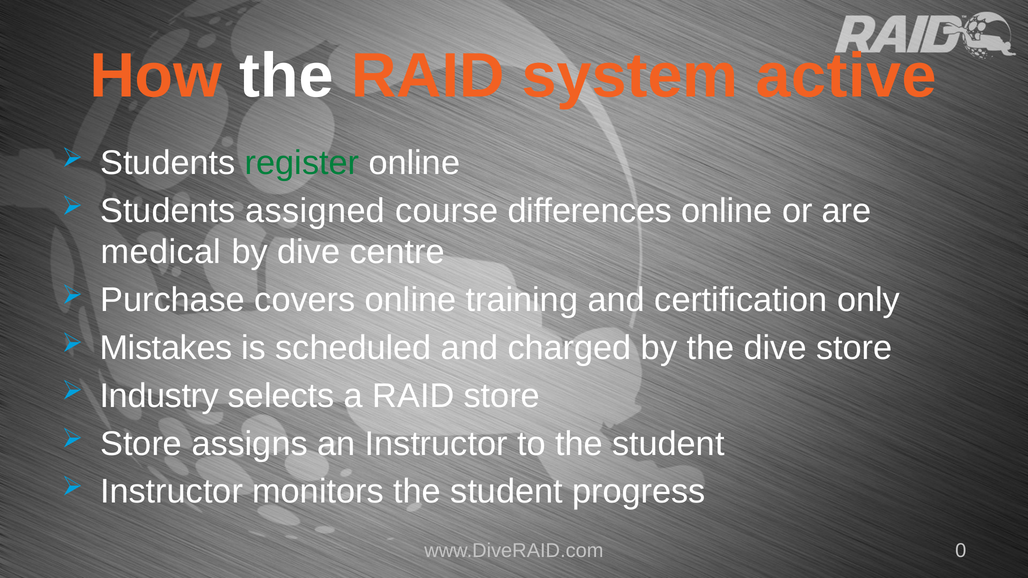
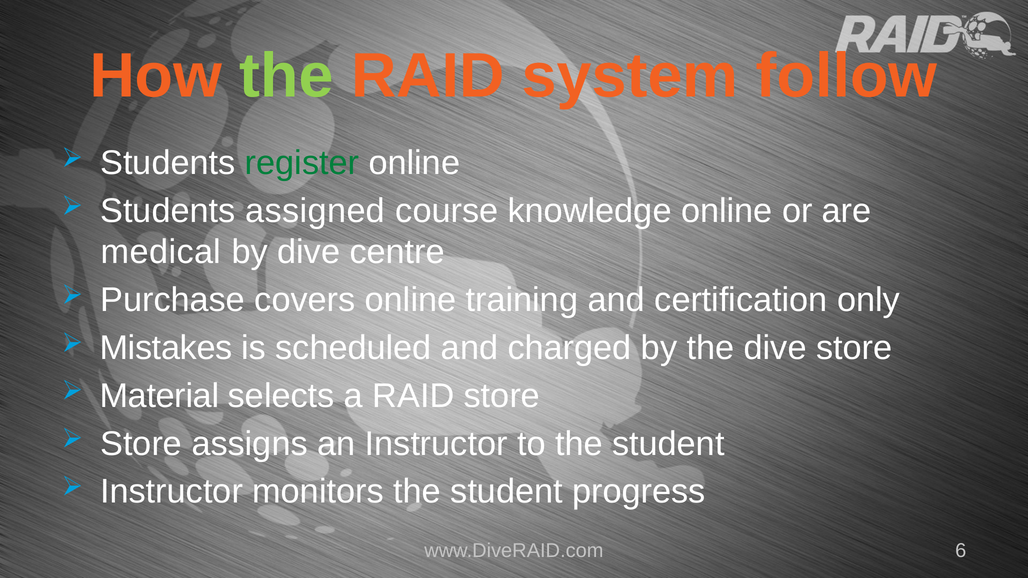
the colour: white -> light green (287, 76)
active: active -> follow (847, 76)
differences: differences -> knowledge (590, 211)
Industry: Industry -> Material (159, 396)
0: 0 -> 6 (961, 551)
